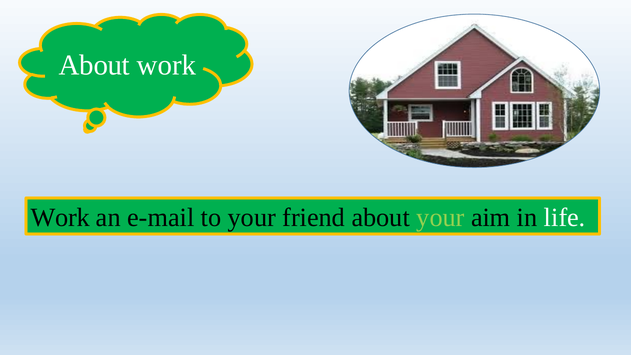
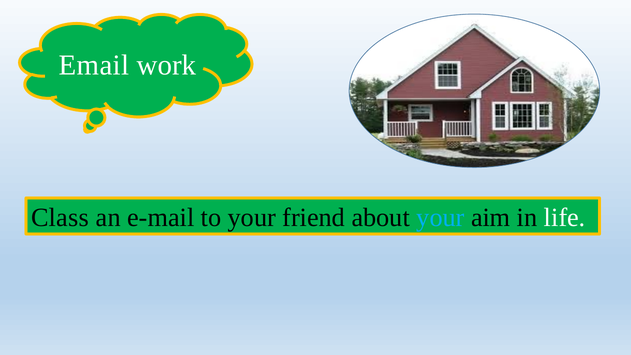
About: About -> Email (94, 65)
Work: Work -> Class (60, 218)
your colour: light green -> light blue (440, 218)
